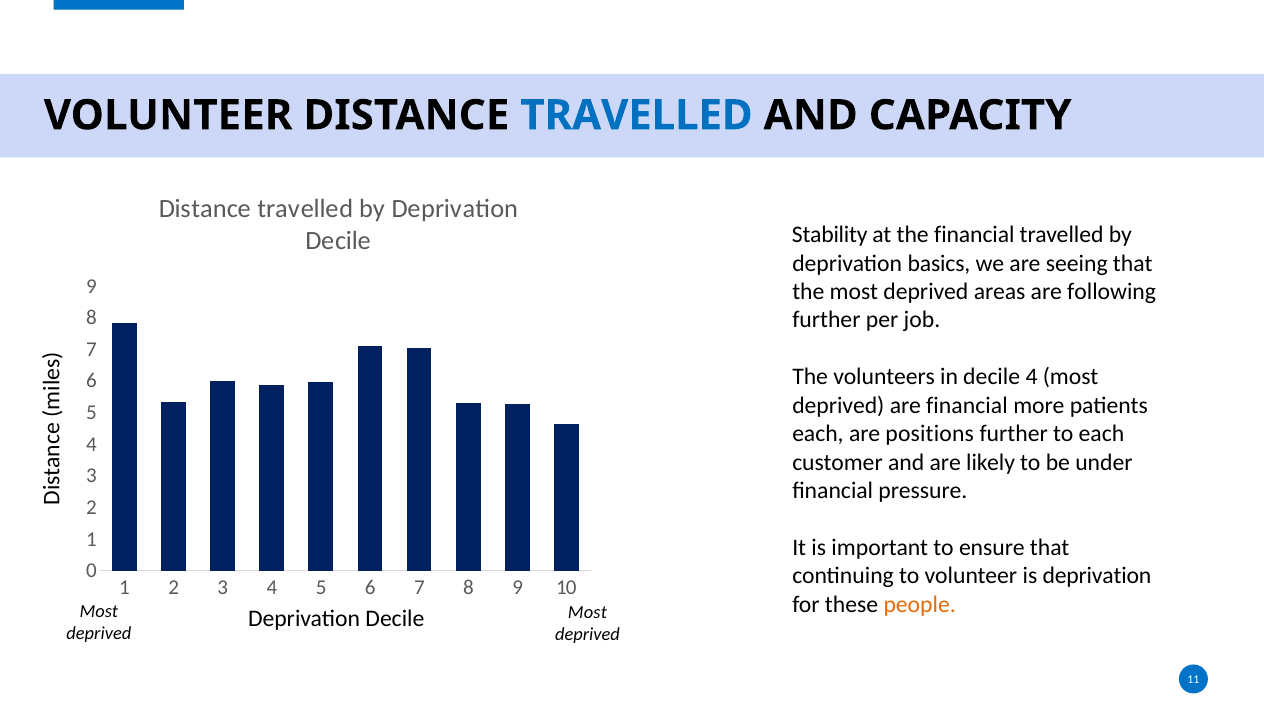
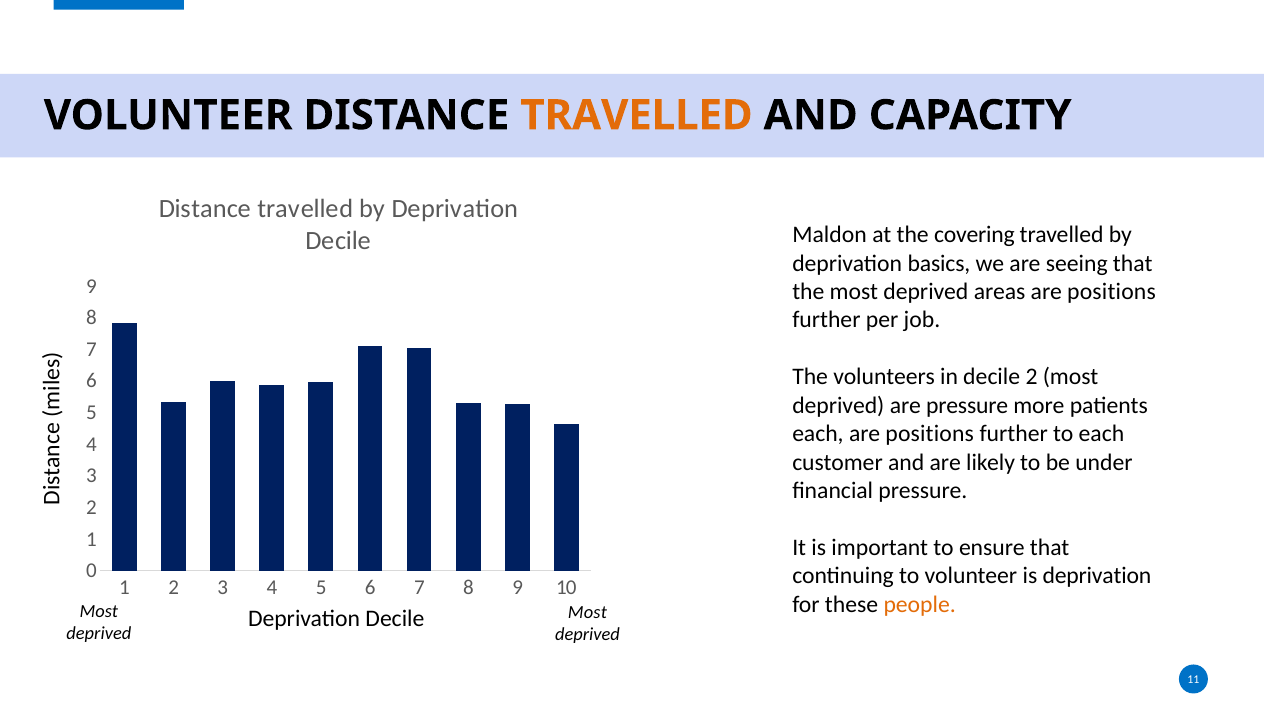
TRAVELLED colour: blue -> orange (637, 115)
Stability: Stability -> Maldon (830, 235)
the financial: financial -> covering (974, 235)
areas are following: following -> positions (1112, 292)
decile 4: 4 -> 2 (1032, 377)
are financial: financial -> pressure (967, 405)
